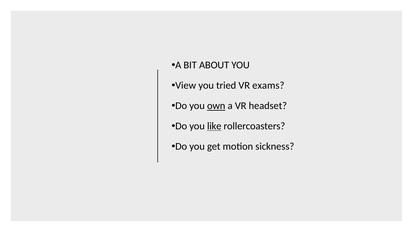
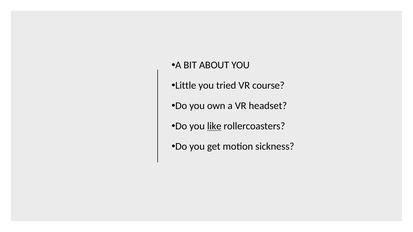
View: View -> Little (186, 86)
exams: exams -> course (268, 86)
own underline: present -> none (216, 106)
